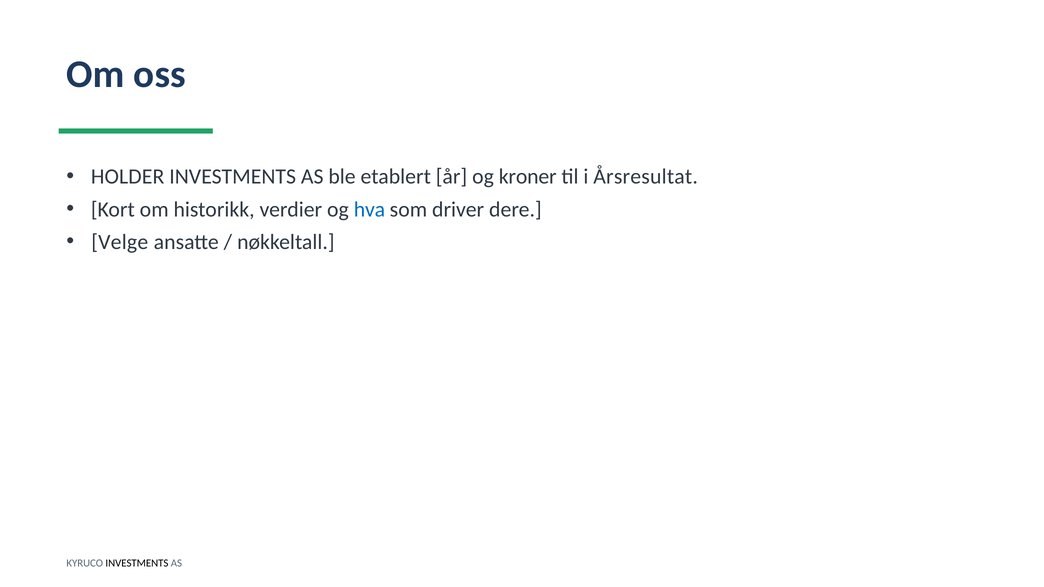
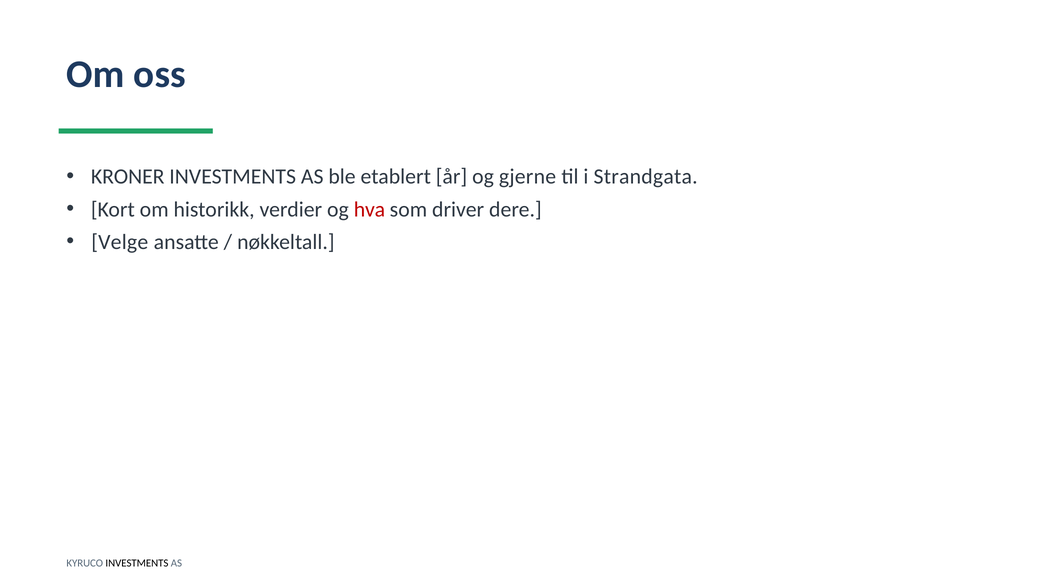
HOLDER: HOLDER -> KRONER (128, 177)
kroner: kroner -> gjerne (528, 177)
Årsresultat: Årsresultat -> Strandgata (646, 177)
hva colour: blue -> red (369, 209)
